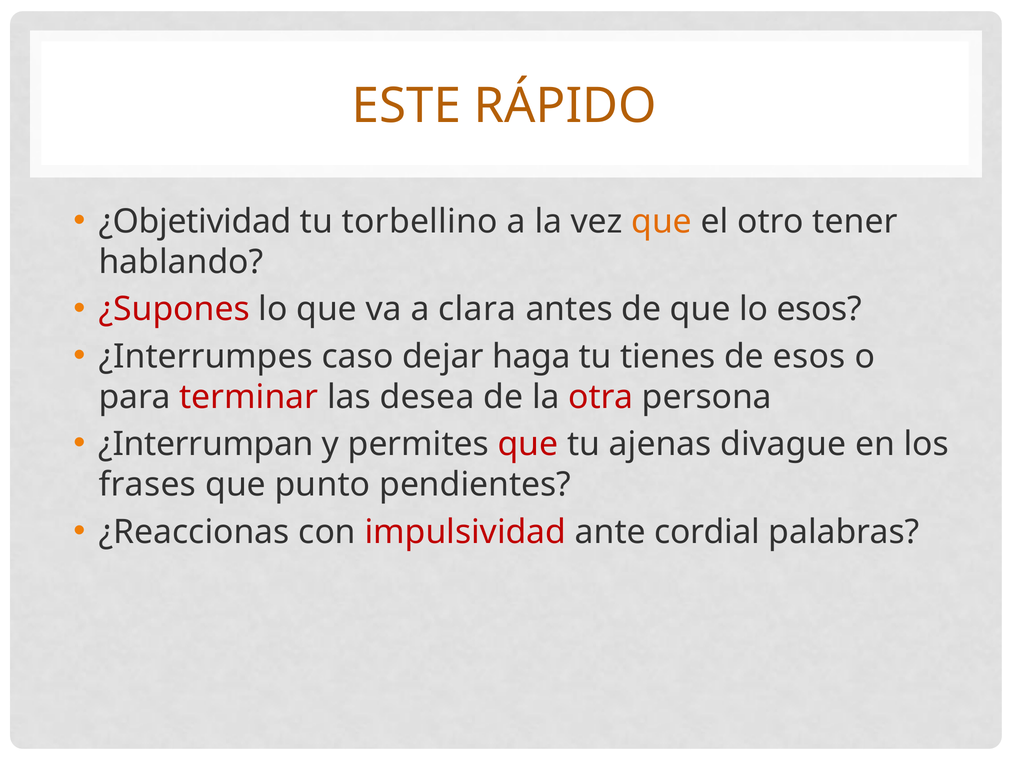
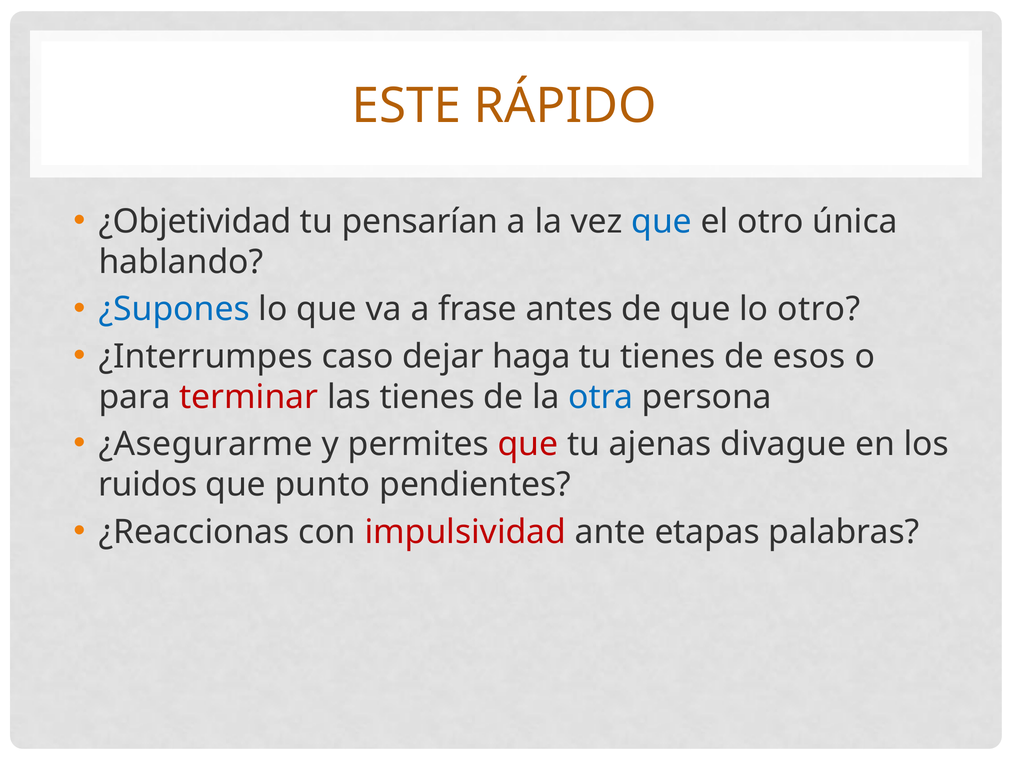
torbellino: torbellino -> pensarían (420, 222)
que colour: orange -> blue (662, 222)
tener: tener -> única (855, 222)
¿Supones colour: red -> blue (174, 309)
clara: clara -> frase (478, 309)
lo esos: esos -> otro (819, 309)
las desea: desea -> tienes (427, 397)
otra colour: red -> blue (601, 397)
¿Interrumpan: ¿Interrumpan -> ¿Asegurarme (206, 444)
frases: frases -> ruidos (148, 485)
cordial: cordial -> etapas (707, 532)
